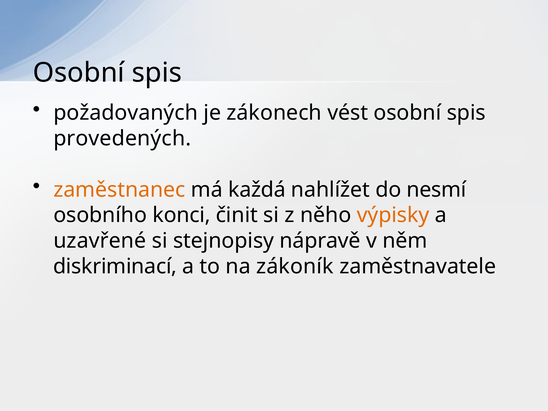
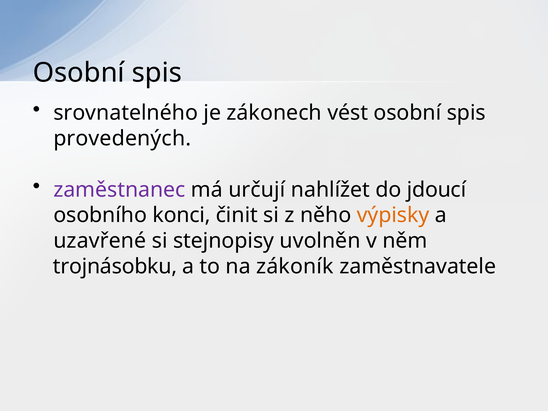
požadovaných: požadovaných -> srovnatelného (126, 113)
zaměstnanec colour: orange -> purple (119, 190)
každá: každá -> určují (257, 190)
nesmí: nesmí -> jdoucí (437, 190)
nápravě: nápravě -> uvolněn (320, 241)
diskriminací: diskriminací -> trojnásobku (115, 266)
